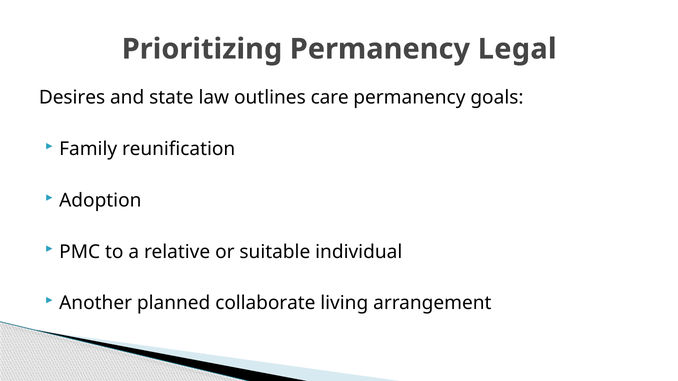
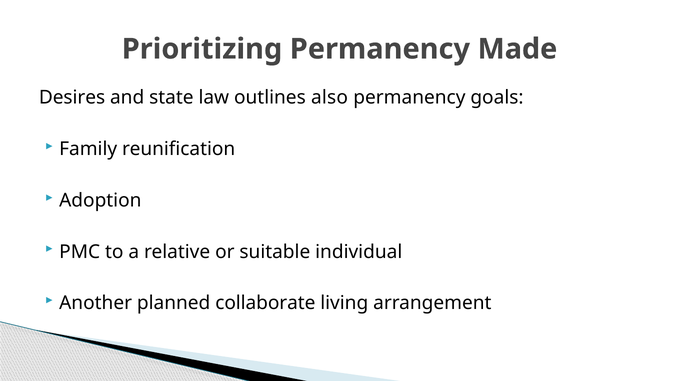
Legal: Legal -> Made (517, 49)
care: care -> also (329, 98)
